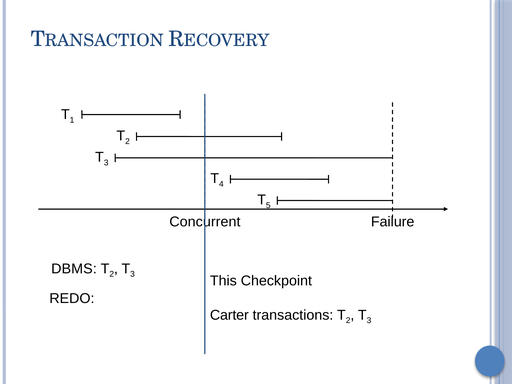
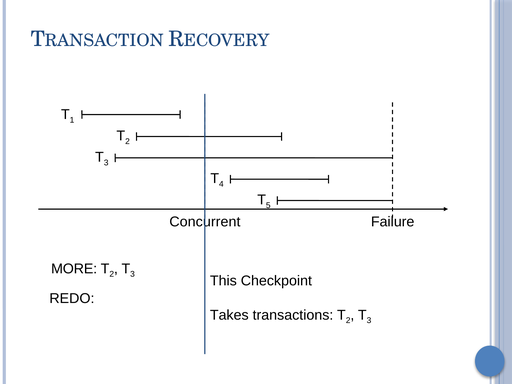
DBMS: DBMS -> MORE (74, 269)
Carter: Carter -> Takes (229, 315)
